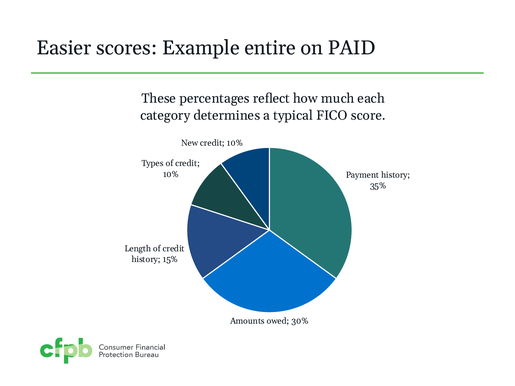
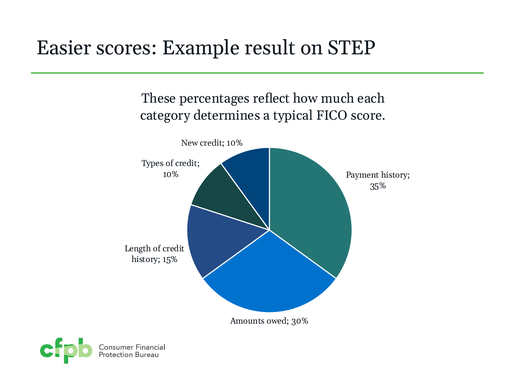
entire: entire -> result (270, 48)
PAID: PAID -> STEP (352, 48)
